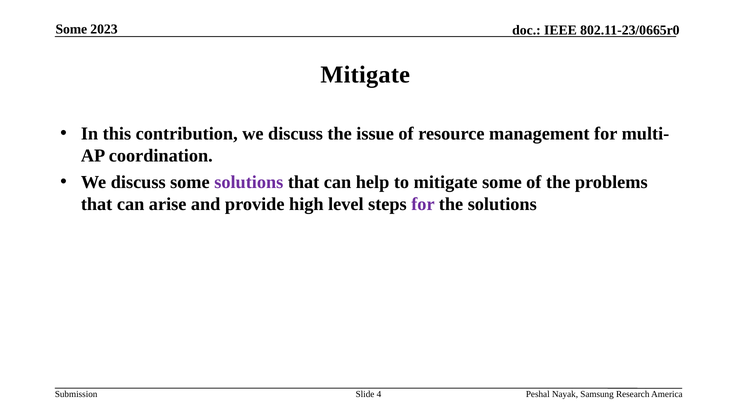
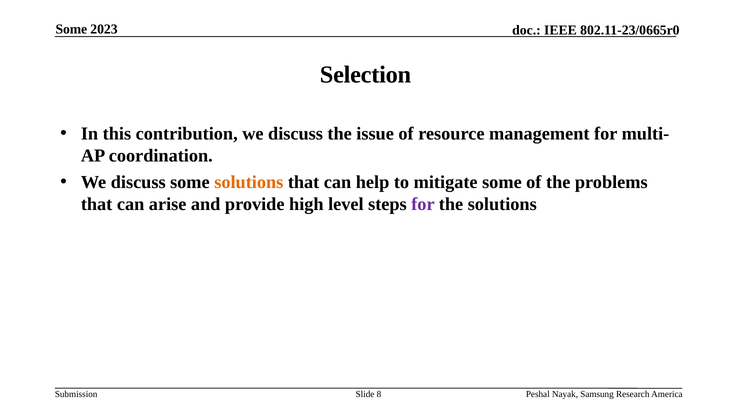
Mitigate: Mitigate -> Selection (365, 75)
solutions colour: purple -> orange (249, 182)
4: 4 -> 8 (379, 394)
